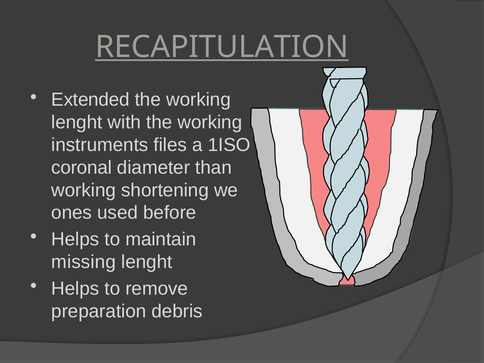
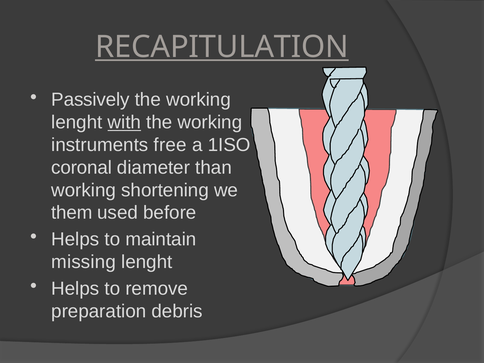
Extended: Extended -> Passively (91, 100)
with underline: none -> present (124, 122)
files: files -> free (170, 145)
ones: ones -> them (72, 213)
